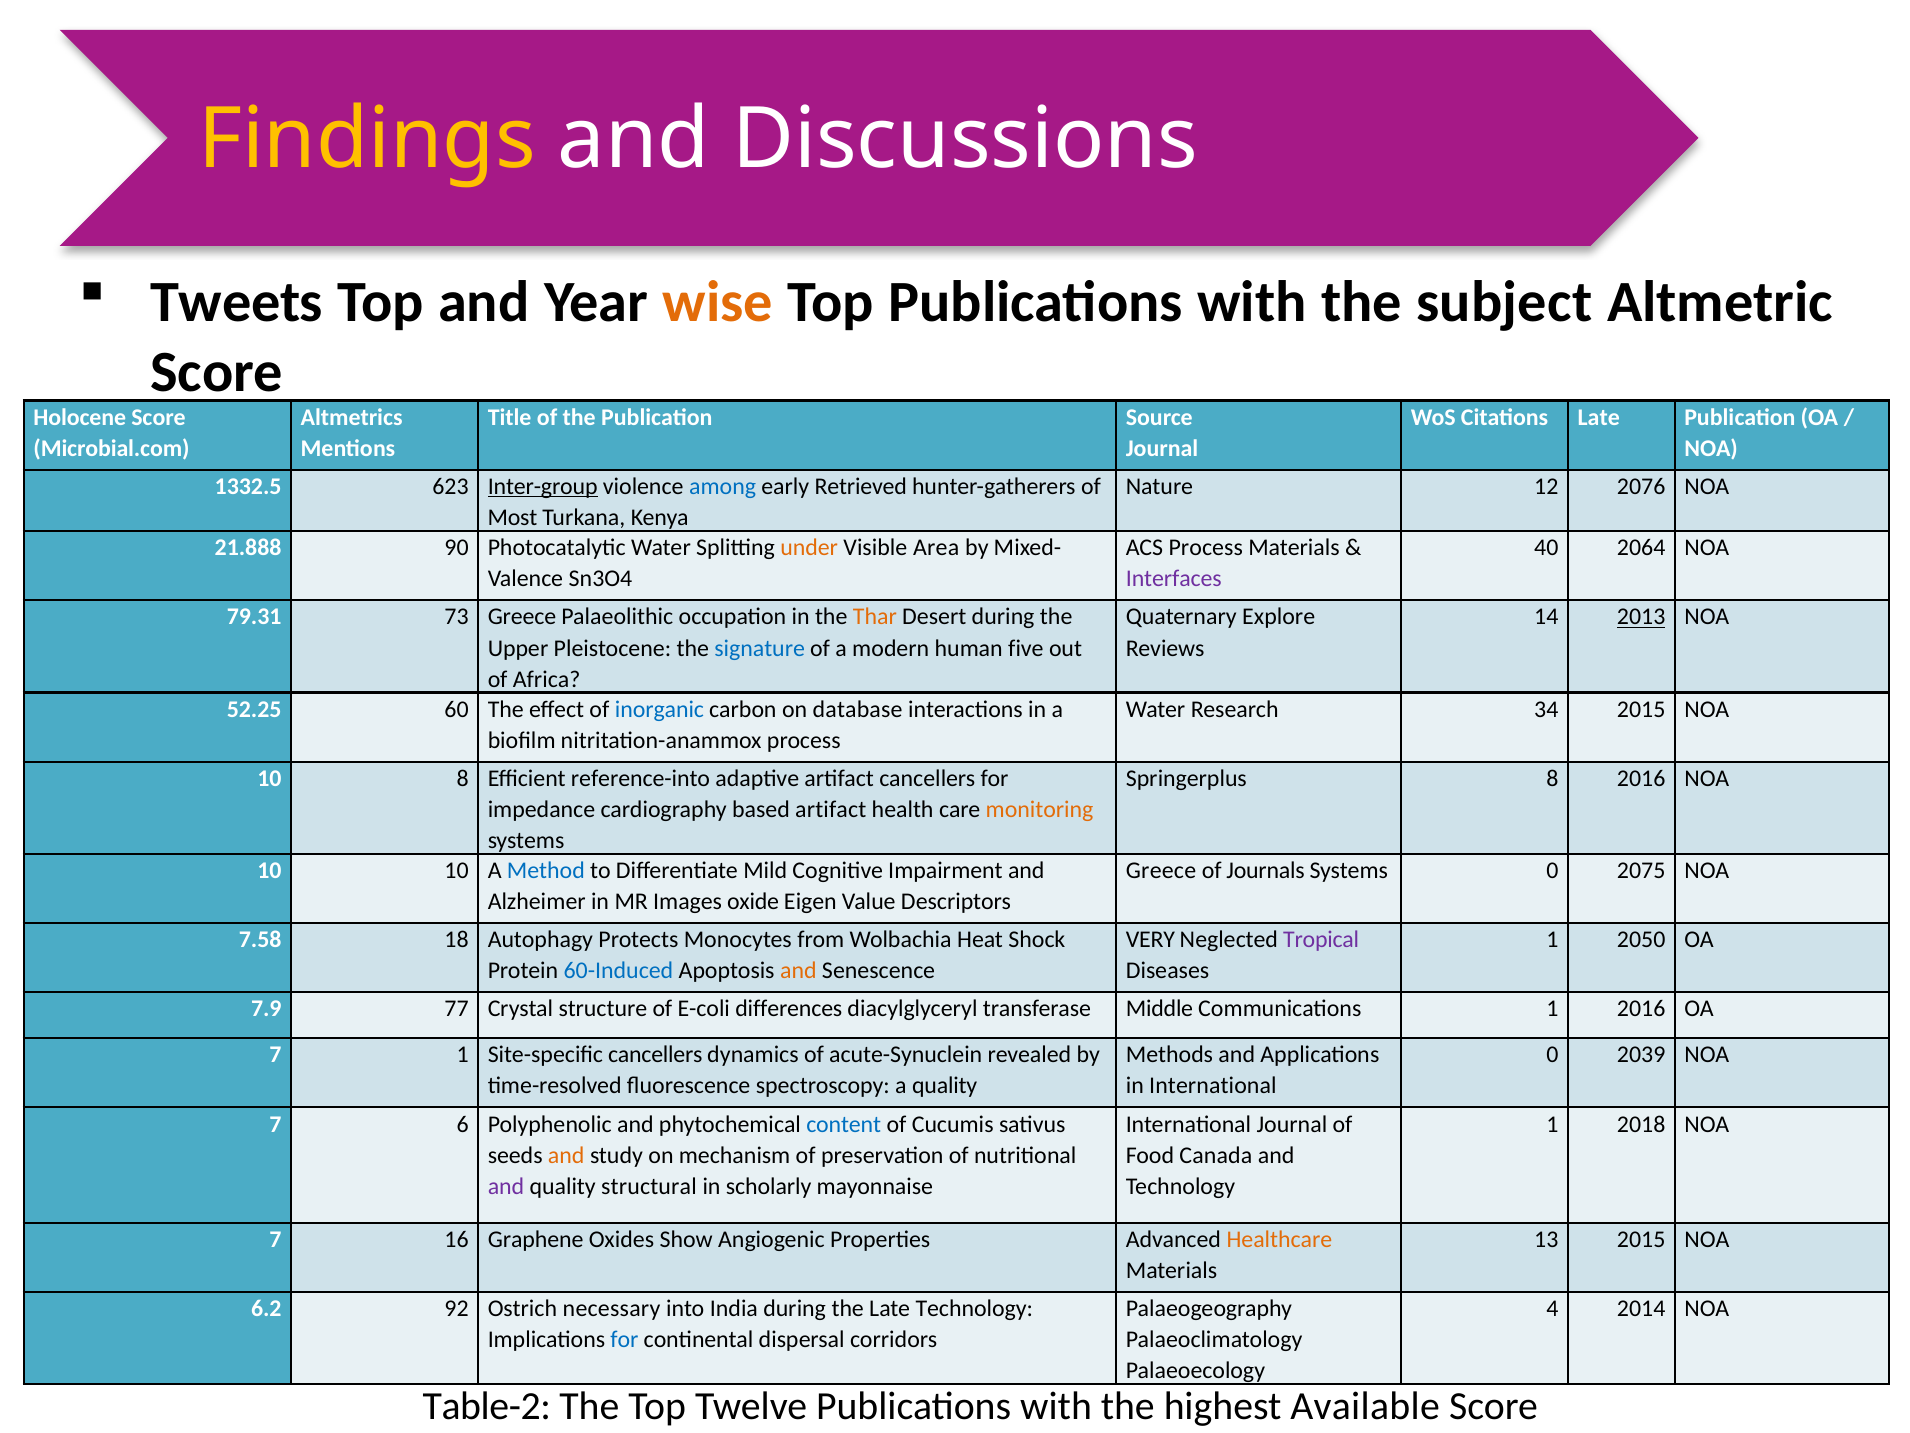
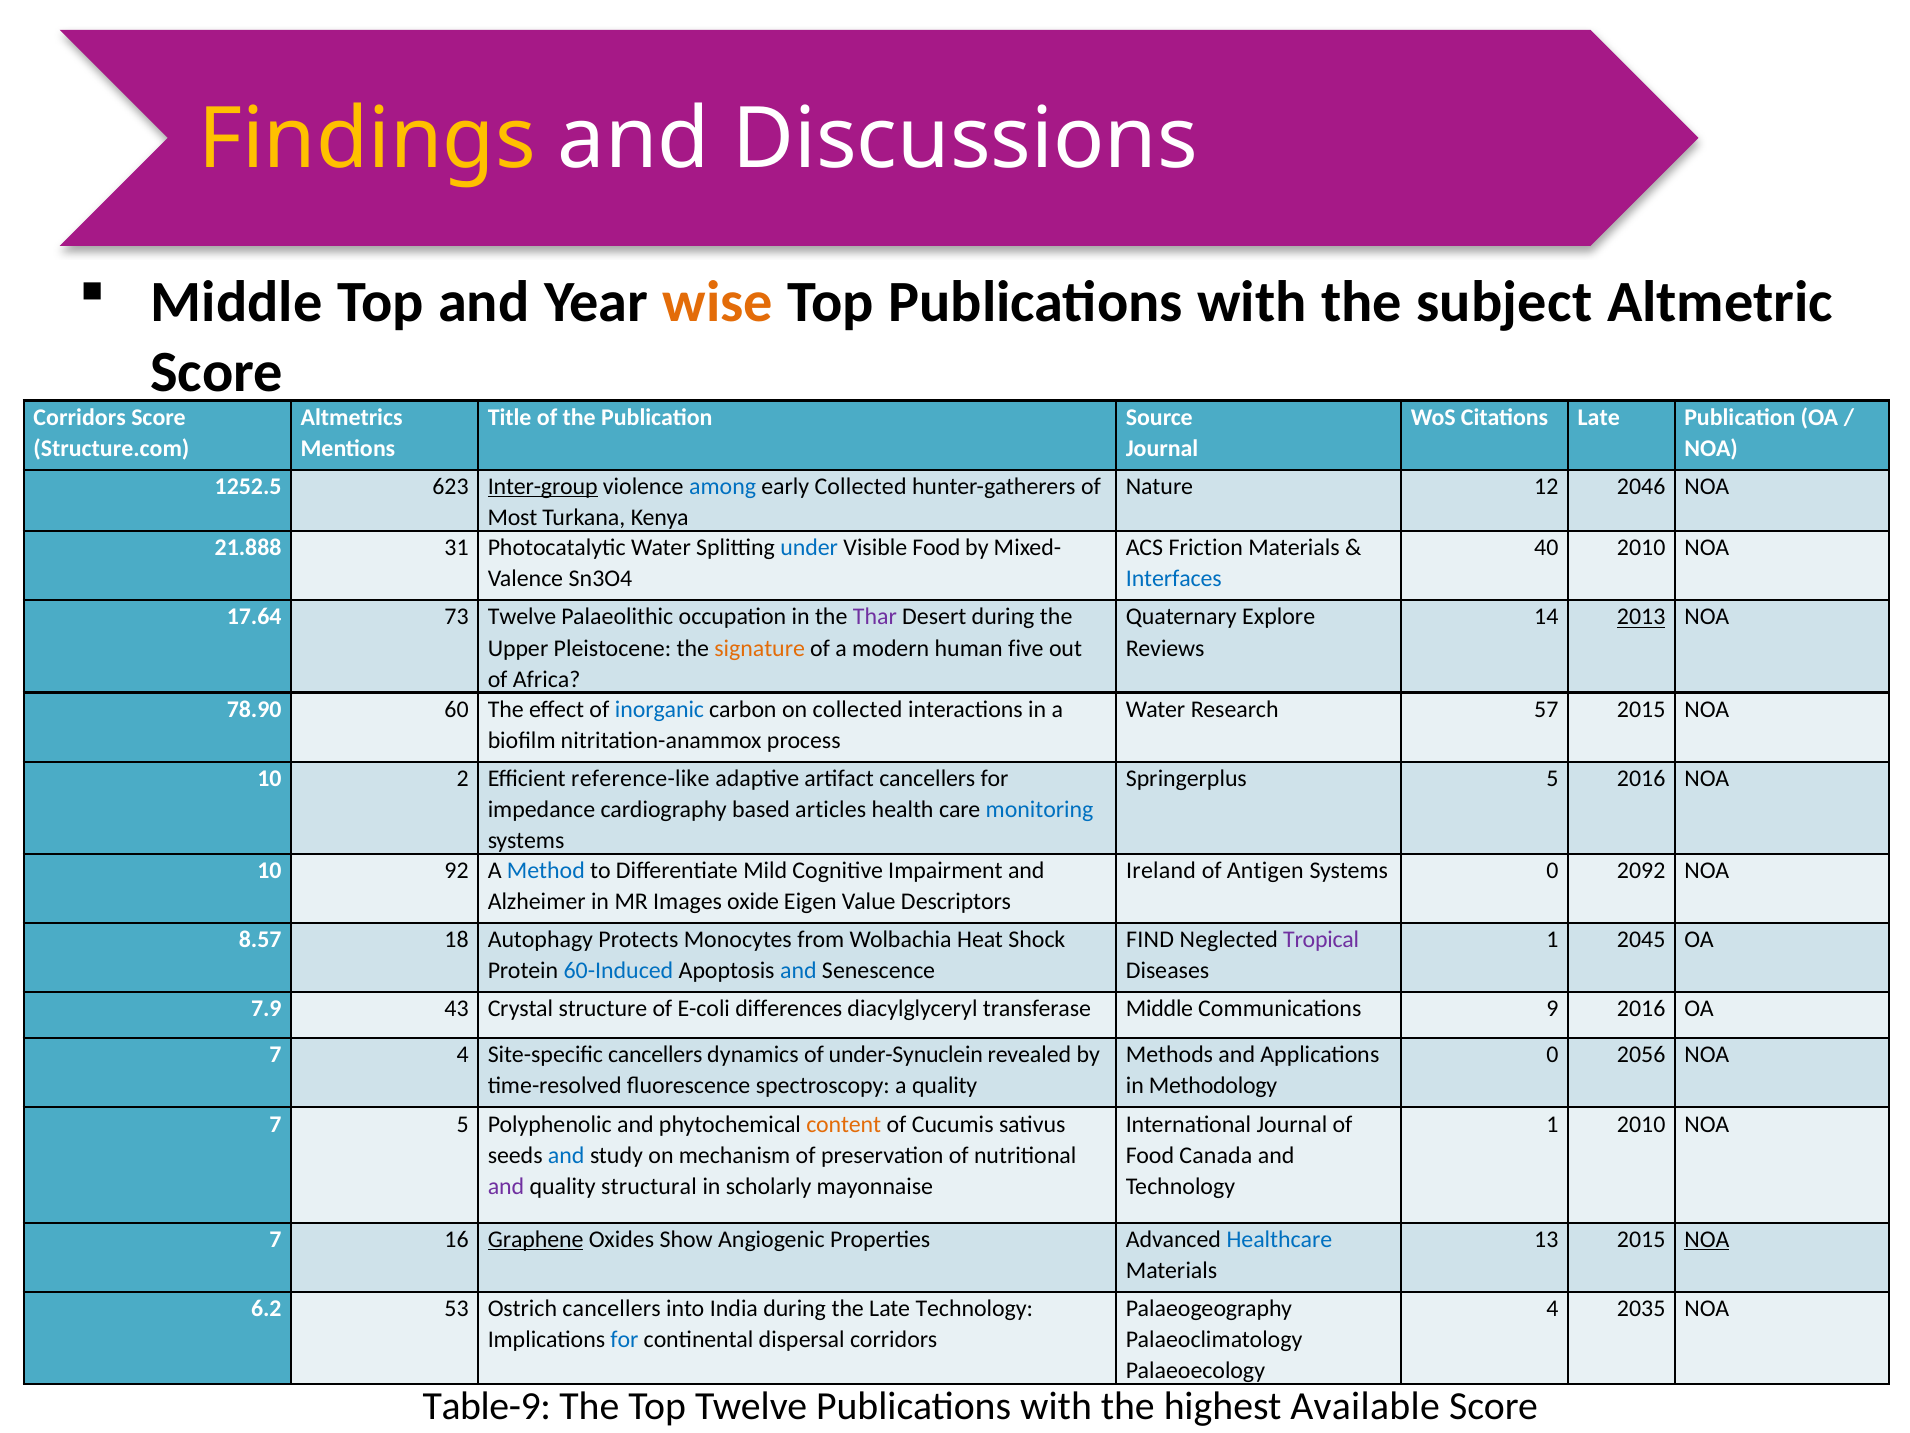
Tweets: Tweets -> Middle (237, 302)
Holocene: Holocene -> Corridors (80, 417)
Microbial.com: Microbial.com -> Structure.com (111, 448)
1332.5: 1332.5 -> 1252.5 (248, 486)
early Retrieved: Retrieved -> Collected (861, 486)
2076: 2076 -> 2046 (1641, 486)
90: 90 -> 31 (457, 548)
under colour: orange -> blue (809, 548)
Visible Area: Area -> Food (936, 548)
ACS Process: Process -> Friction (1206, 548)
40 2064: 2064 -> 2010 (1641, 548)
Interfaces colour: purple -> blue (1174, 579)
79.31: 79.31 -> 17.64 (254, 617)
73 Greece: Greece -> Twelve (522, 617)
Thar colour: orange -> purple (875, 617)
signature colour: blue -> orange (760, 648)
52.25: 52.25 -> 78.90 (254, 709)
on database: database -> collected (858, 709)
34: 34 -> 57 (1546, 709)
10 8: 8 -> 2 (463, 778)
reference-into: reference-into -> reference-like (640, 778)
Springerplus 8: 8 -> 5 (1552, 778)
based artifact: artifact -> articles (831, 809)
monitoring colour: orange -> blue (1040, 809)
10 10: 10 -> 92 (457, 870)
Greece: Greece -> Ireland (1161, 870)
Journals: Journals -> Antigen (1265, 870)
2075: 2075 -> 2092 (1641, 870)
7.58: 7.58 -> 8.57 (260, 939)
VERY: VERY -> FIND (1150, 939)
2050: 2050 -> 2045 (1641, 939)
and colour: orange -> blue (798, 970)
77: 77 -> 43 (457, 1009)
Communications 1: 1 -> 9 (1552, 1009)
7 1: 1 -> 4 (463, 1055)
acute-Synuclein: acute-Synuclein -> under-Synuclein (906, 1055)
2039: 2039 -> 2056 (1641, 1055)
in International: International -> Methodology (1213, 1086)
7 6: 6 -> 5 (463, 1124)
content colour: blue -> orange (844, 1124)
1 2018: 2018 -> 2010 (1641, 1124)
and colour: orange -> blue (566, 1155)
Graphene underline: none -> present (536, 1239)
Healthcare colour: orange -> blue (1279, 1239)
NOA underline: none -> present (1707, 1239)
92: 92 -> 53 (457, 1308)
Ostrich necessary: necessary -> cancellers (612, 1308)
2014: 2014 -> 2035 (1641, 1308)
Table-2: Table-2 -> Table-9 (487, 1406)
